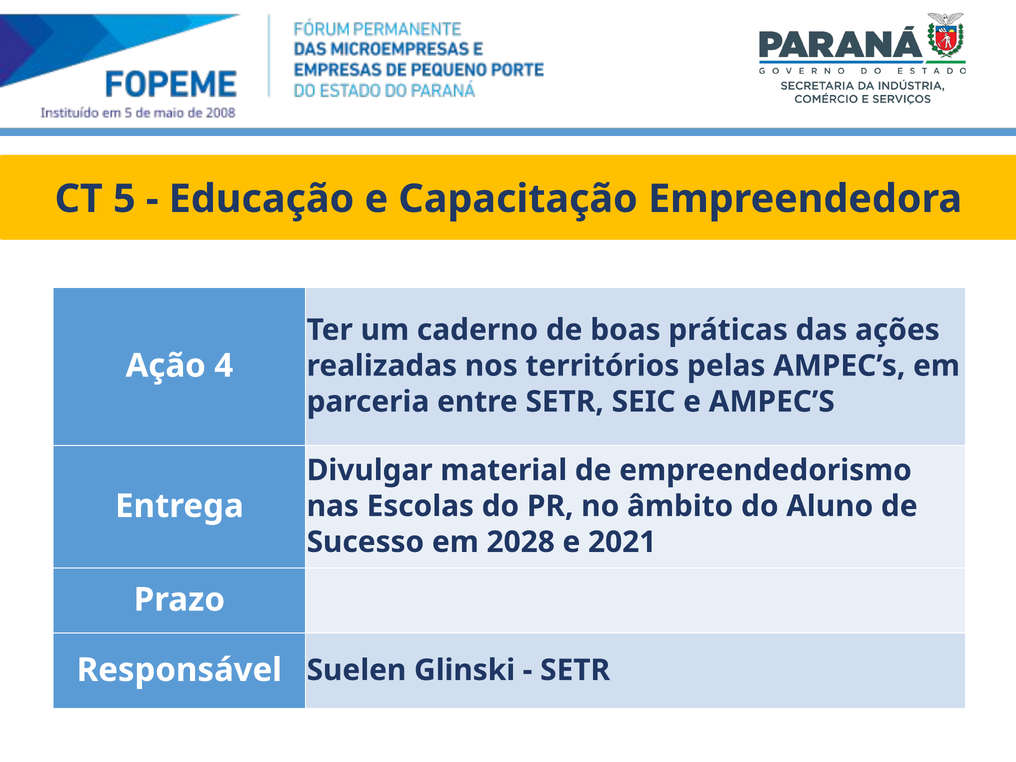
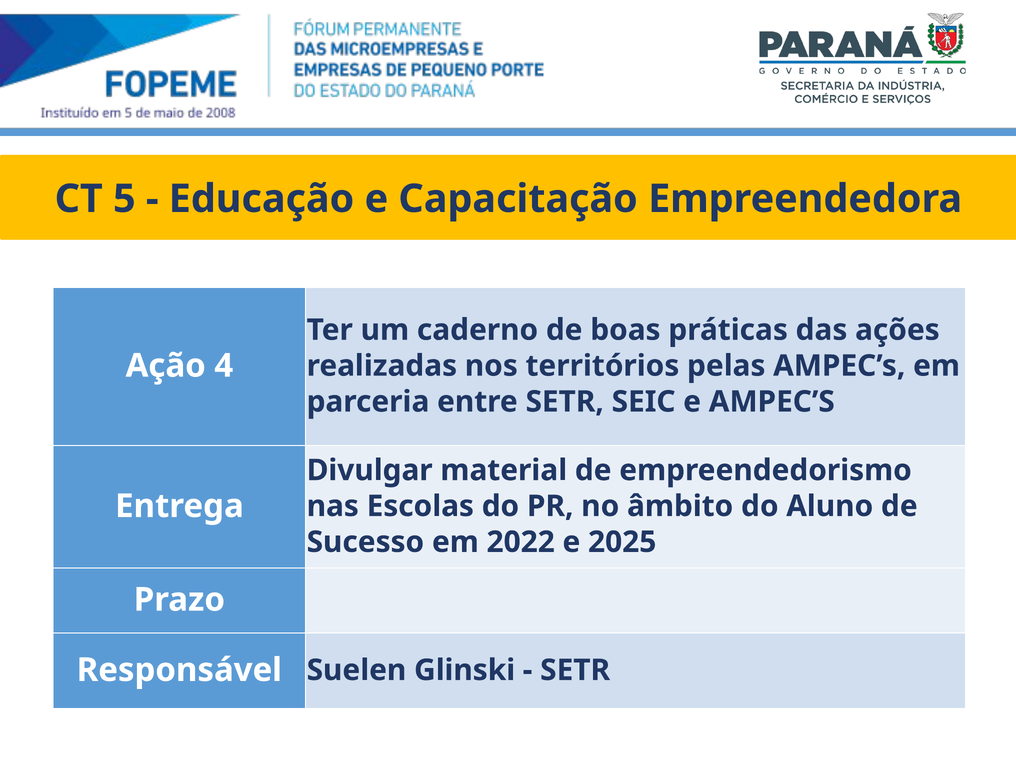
2028: 2028 -> 2022 (521, 542)
2021: 2021 -> 2025 (622, 542)
